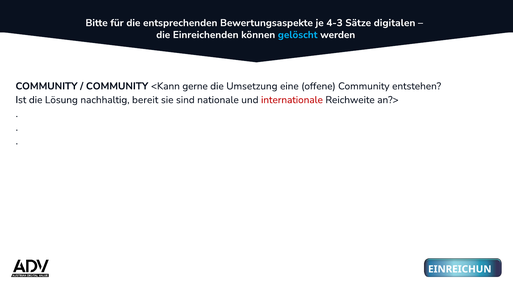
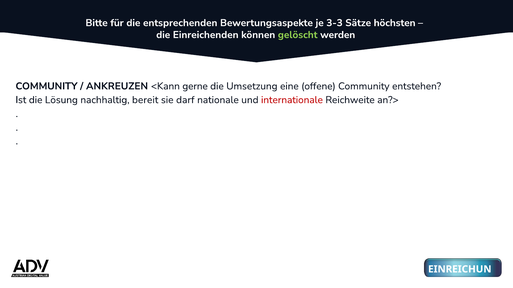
4-3: 4-3 -> 3-3 (335, 23)
digitalen: digitalen -> höchsten (395, 23)
gelöscht colour: light blue -> light green (298, 35)
COMMUNITY: COMMUNITY -> ANKREUZEN (117, 86)
sind: sind -> darf (185, 100)
